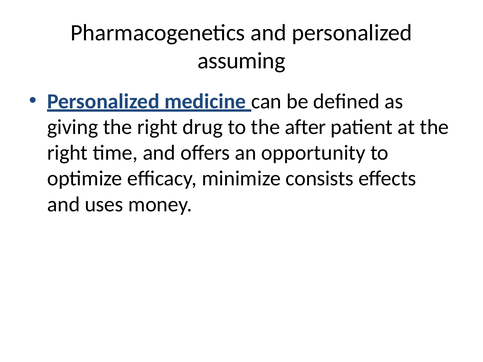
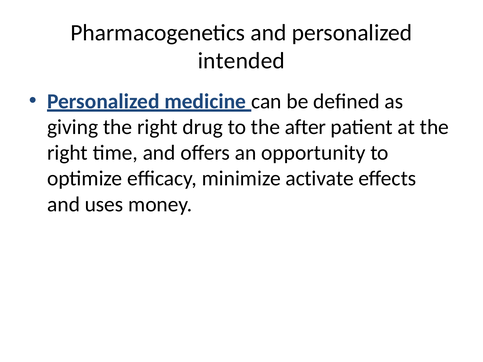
assuming: assuming -> intended (241, 61)
consists: consists -> activate (320, 179)
